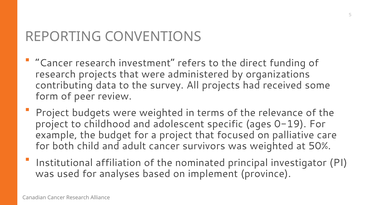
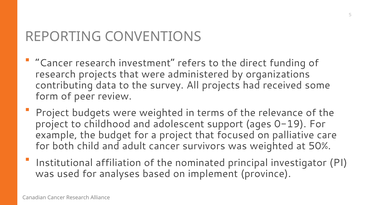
specific: specific -> support (225, 124)
